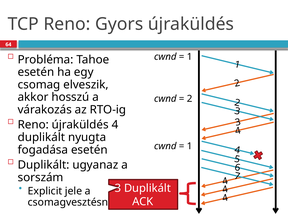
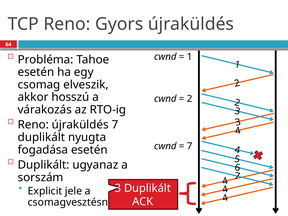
újraküldés 4: 4 -> 7 (115, 125)
1: 1 -> 7 (190, 146)
